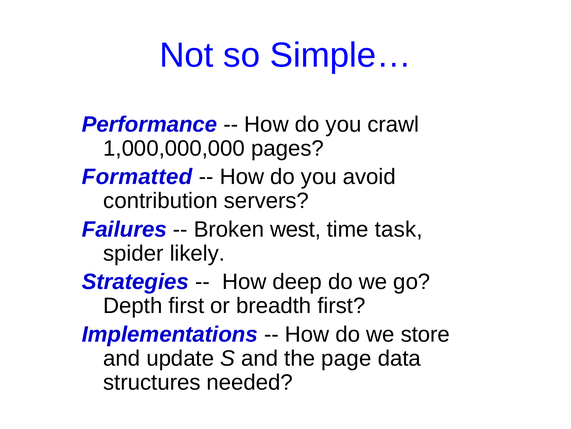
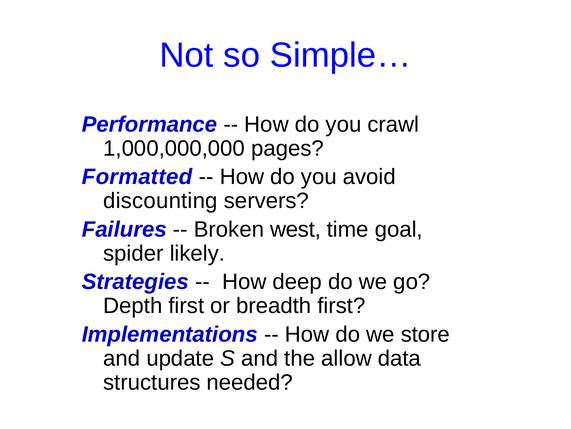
contribution: contribution -> discounting (160, 201)
task: task -> goal (399, 229)
page: page -> allow (346, 358)
